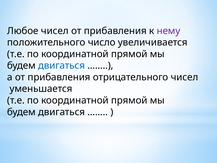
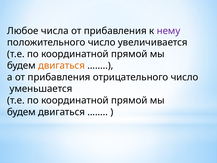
Любое чисел: чисел -> числа (55, 31)
двигаться colour: blue -> orange (62, 66)
отрицательного чисел: чисел -> число (184, 77)
